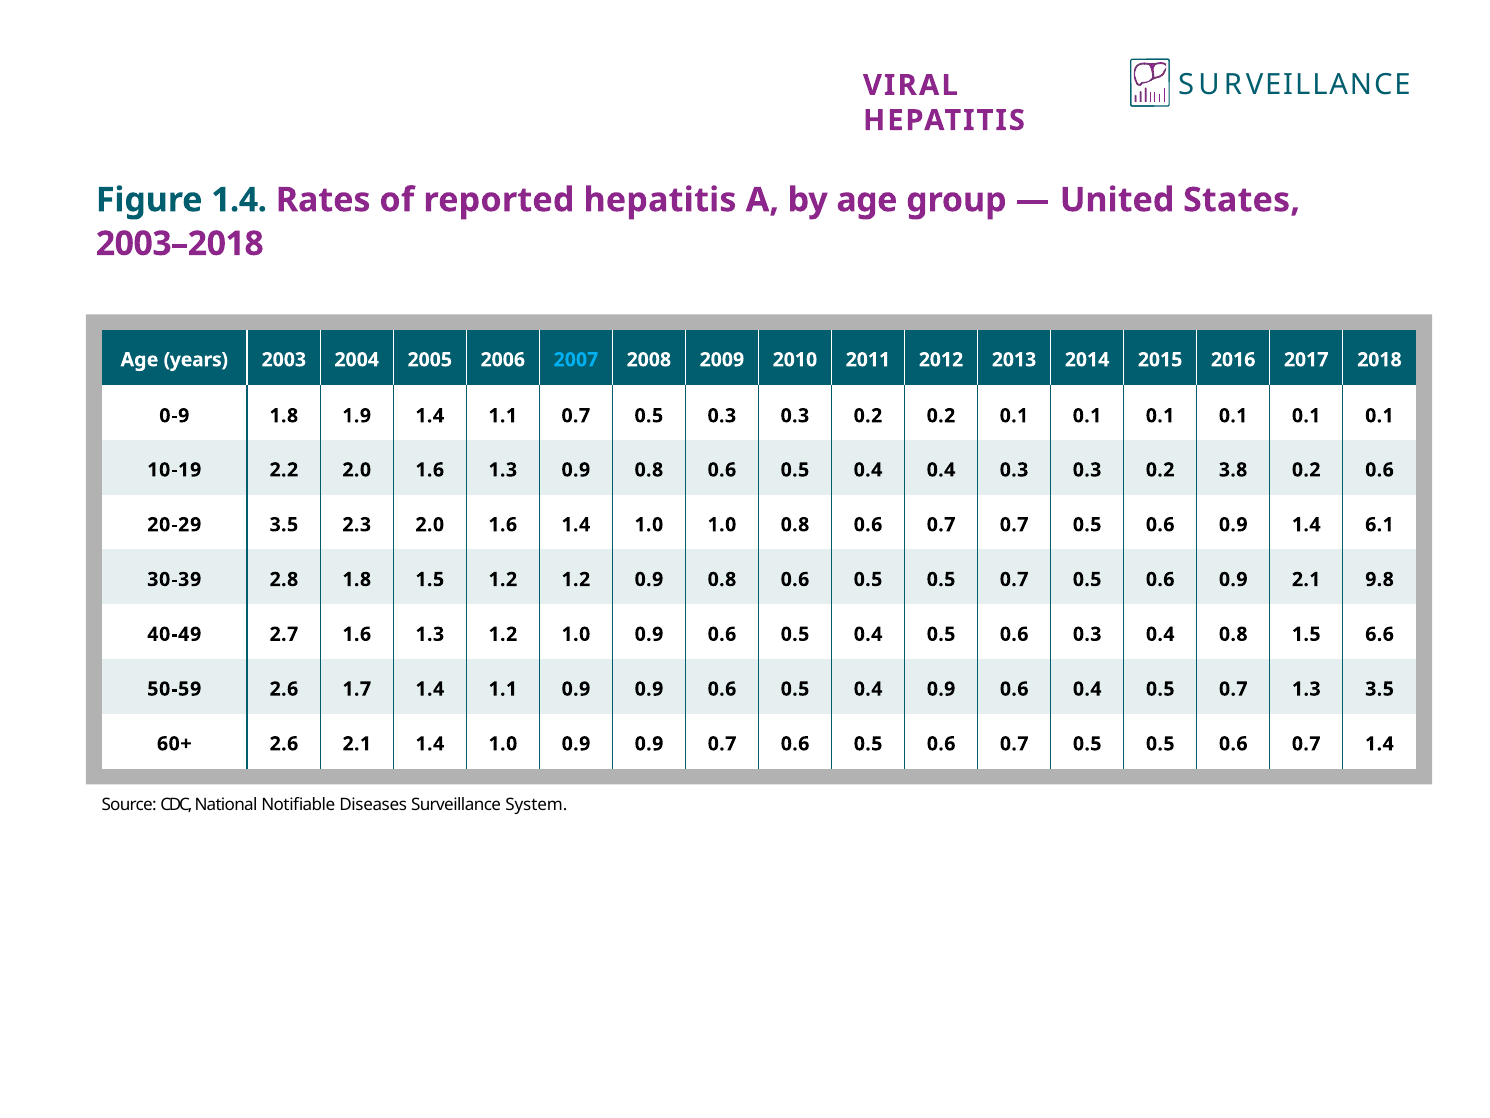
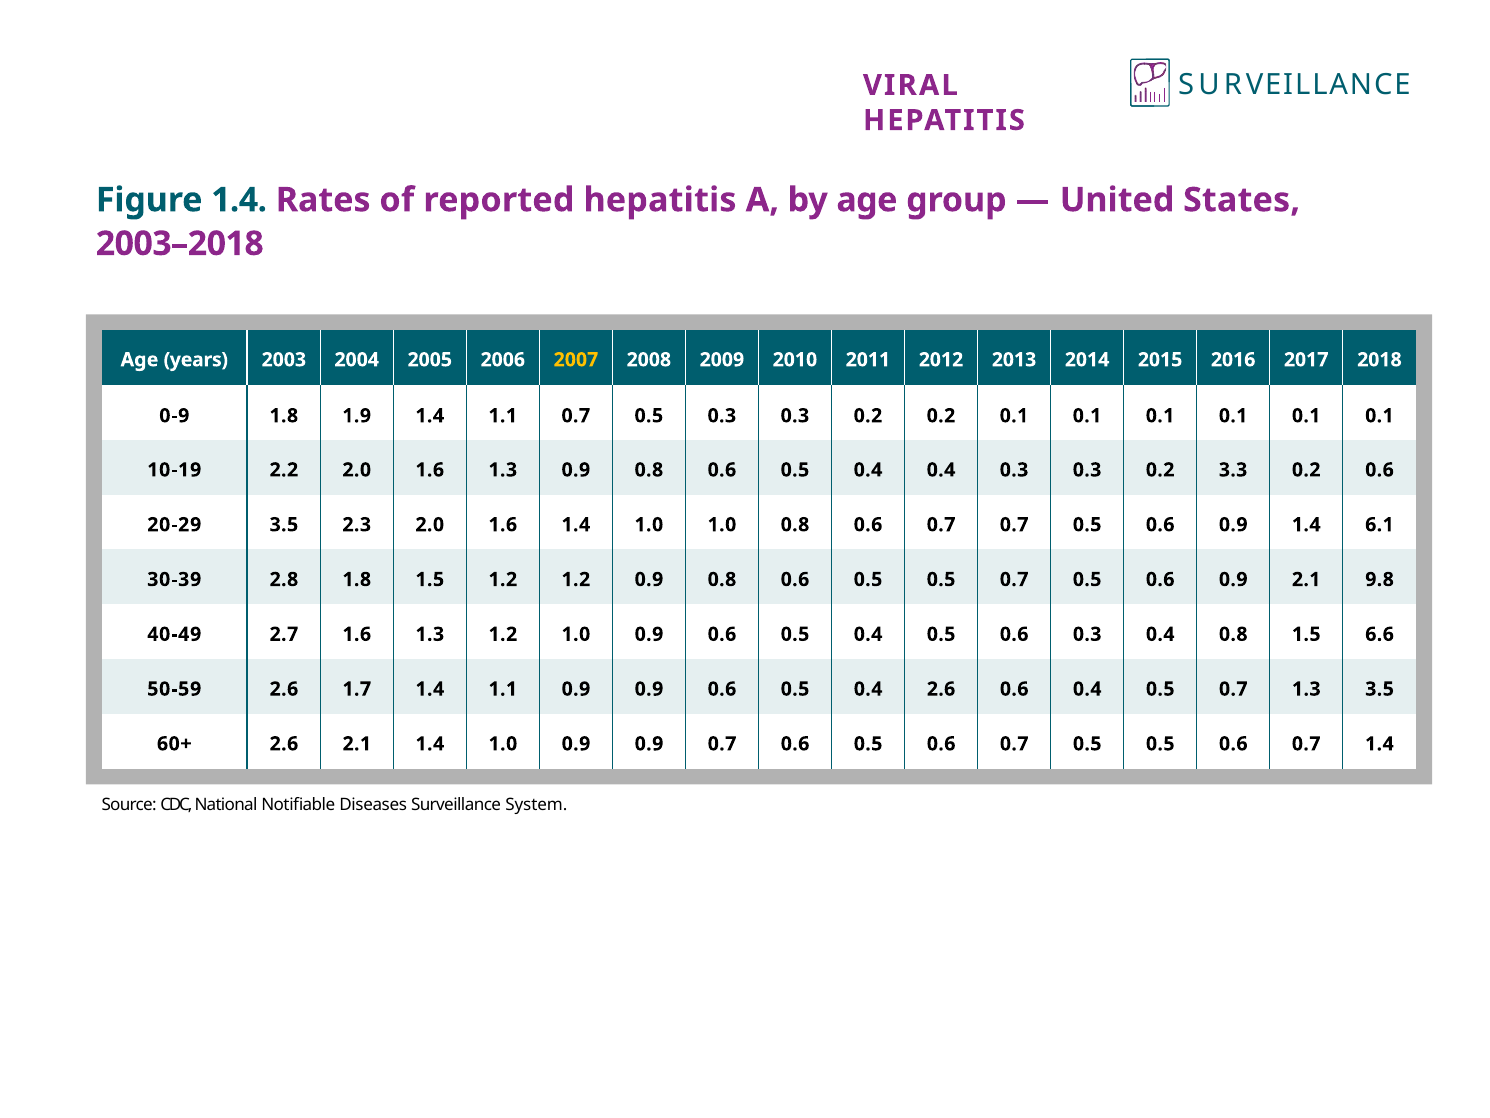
2007 colour: light blue -> yellow (576, 360)
3.8: 3.8 -> 3.3 (1233, 470)
0.4 0.9: 0.9 -> 2.6 (941, 689)
